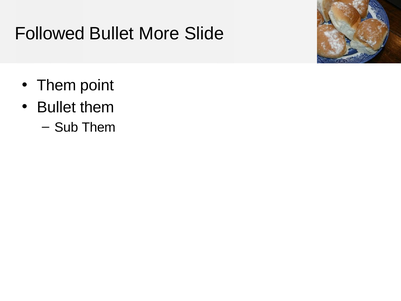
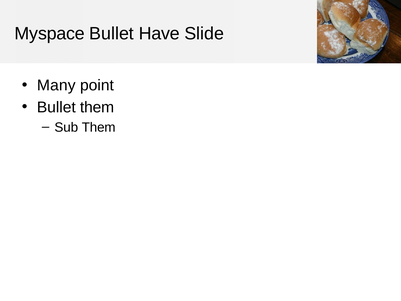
Followed: Followed -> Myspace (50, 34)
More: More -> Have (159, 34)
Them: Them -> Many (56, 85)
